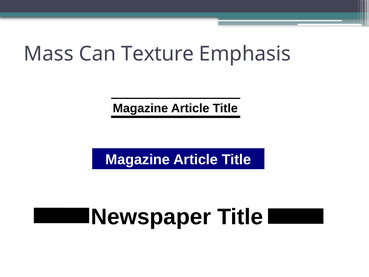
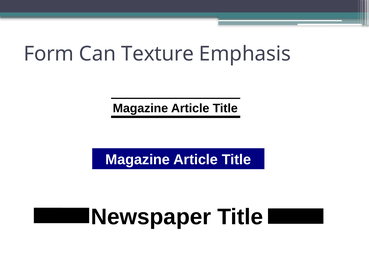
Mass: Mass -> Form (49, 54)
